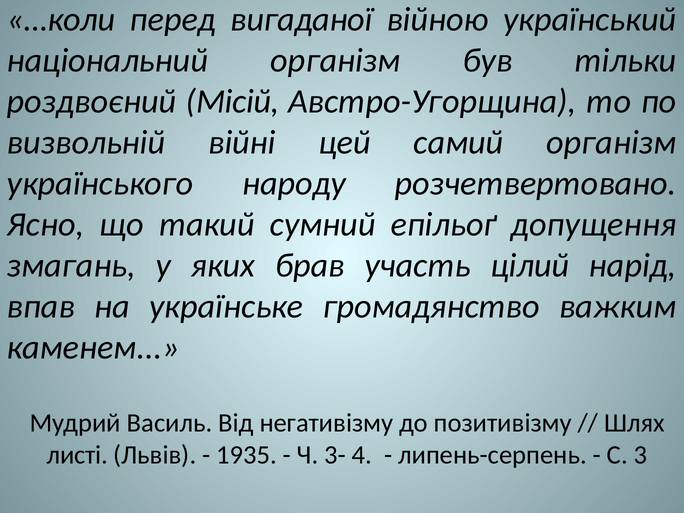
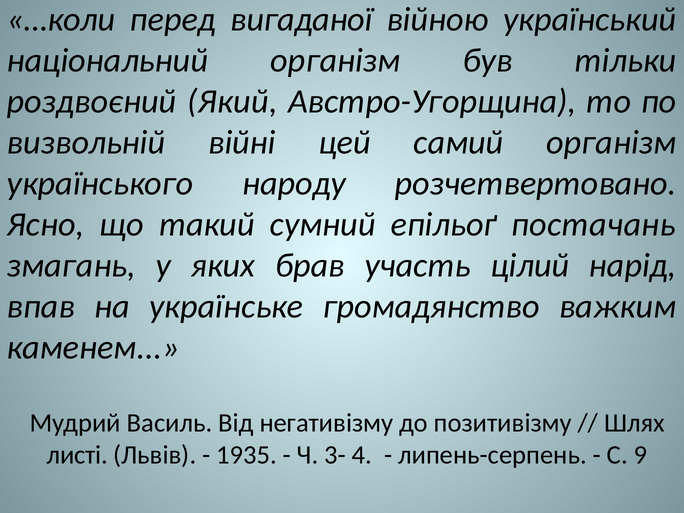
Місій: Місій -> Який (232, 101)
допущення: допущення -> постачань (594, 224)
3: 3 -> 9 (641, 455)
